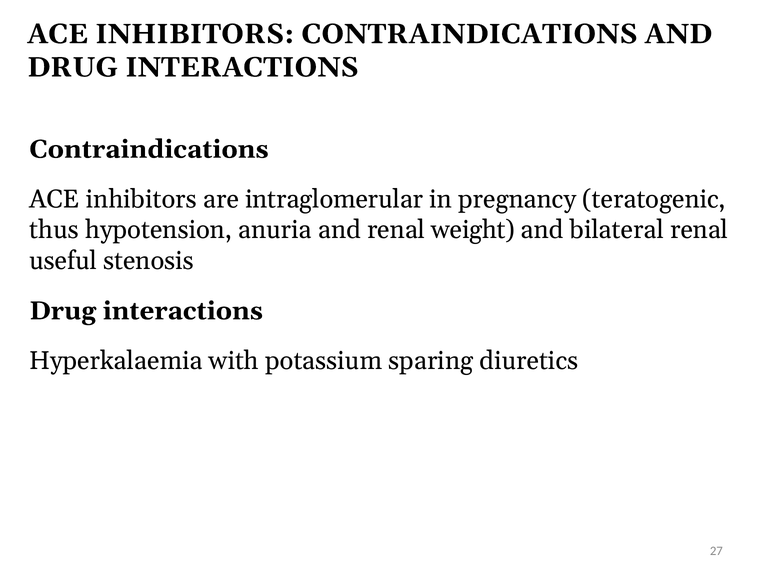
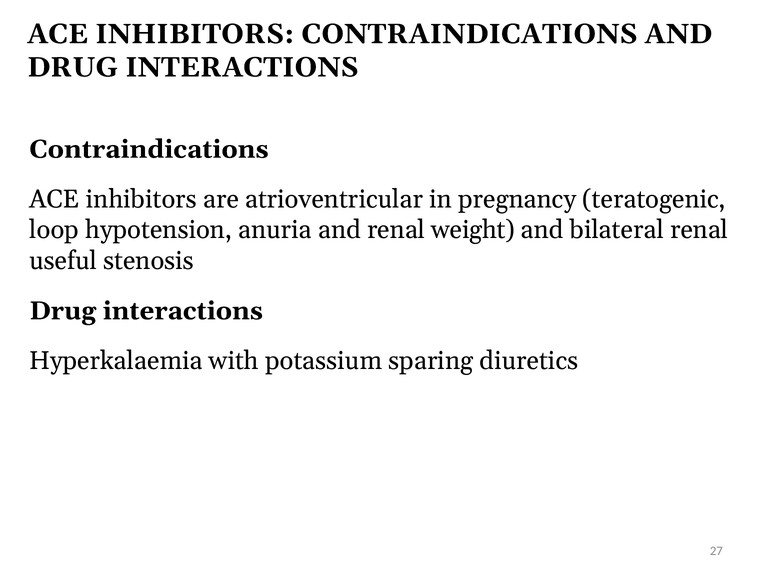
intraglomerular: intraglomerular -> atrioventricular (334, 199)
thus: thus -> loop (54, 230)
